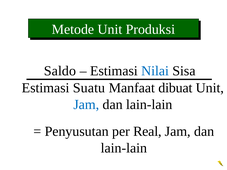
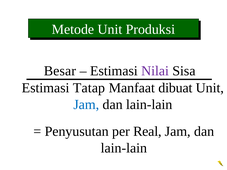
Saldo: Saldo -> Besar (60, 71)
Nilai colour: blue -> purple (155, 71)
Suatu: Suatu -> Tatap (89, 88)
